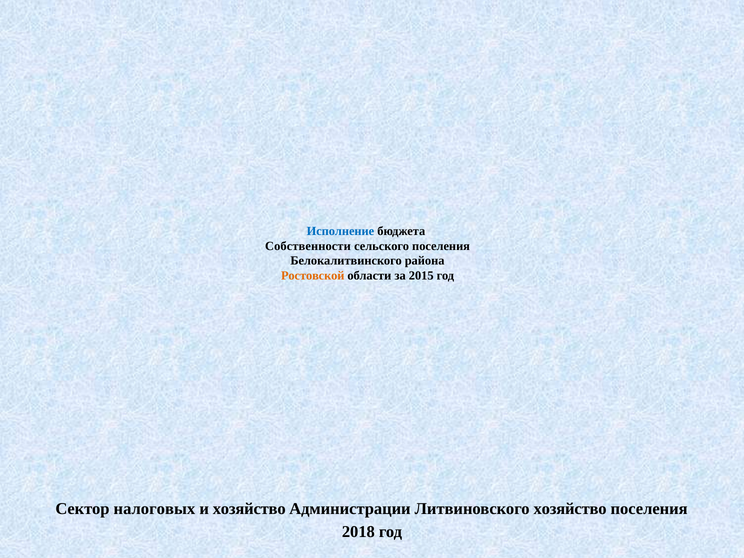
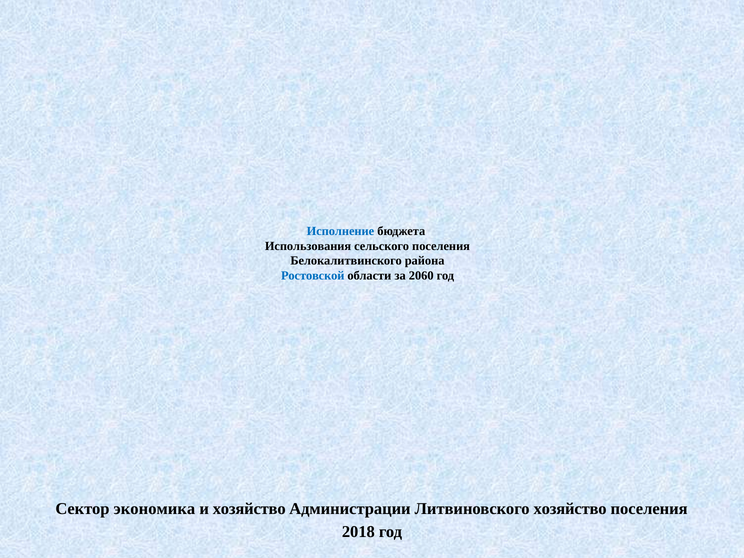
Собственности: Собственности -> Использования (308, 246)
Ростовской colour: orange -> blue (313, 276)
2015: 2015 -> 2060 (421, 276)
налоговых: налоговых -> экономика (154, 509)
